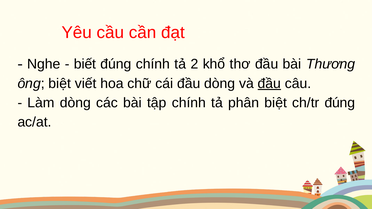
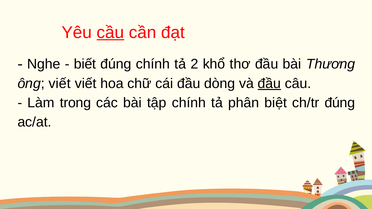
cầu underline: none -> present (110, 32)
ông biệt: biệt -> viết (60, 84)
Làm dòng: dòng -> trong (75, 103)
